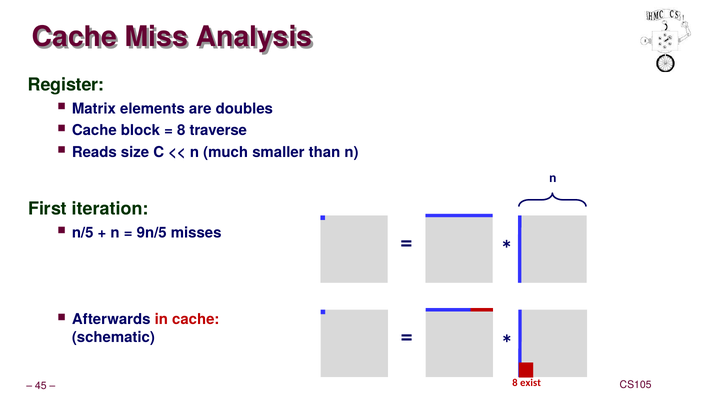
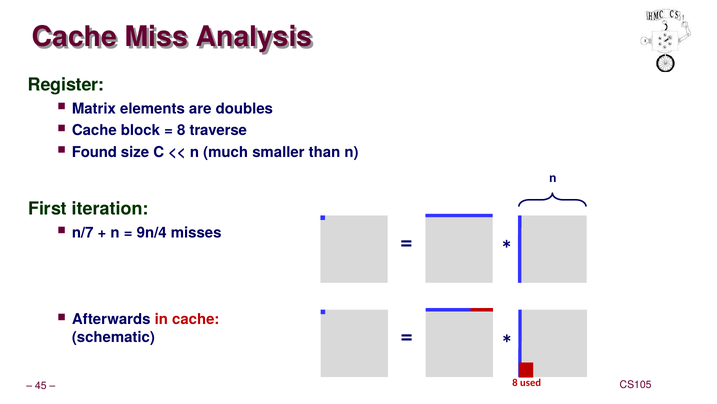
Reads: Reads -> Found (94, 152)
n/5: n/5 -> n/7 (83, 232)
9n/5: 9n/5 -> 9n/4 (152, 232)
exist: exist -> used (531, 382)
